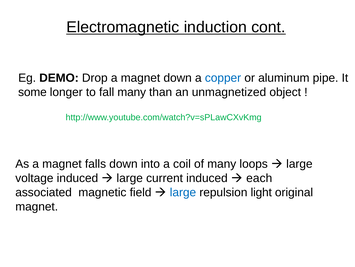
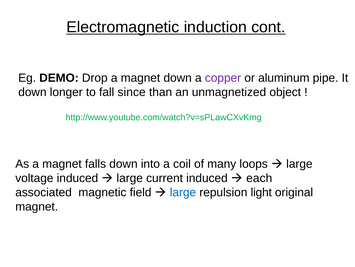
copper colour: blue -> purple (223, 78)
some: some -> down (32, 92)
fall many: many -> since (132, 92)
